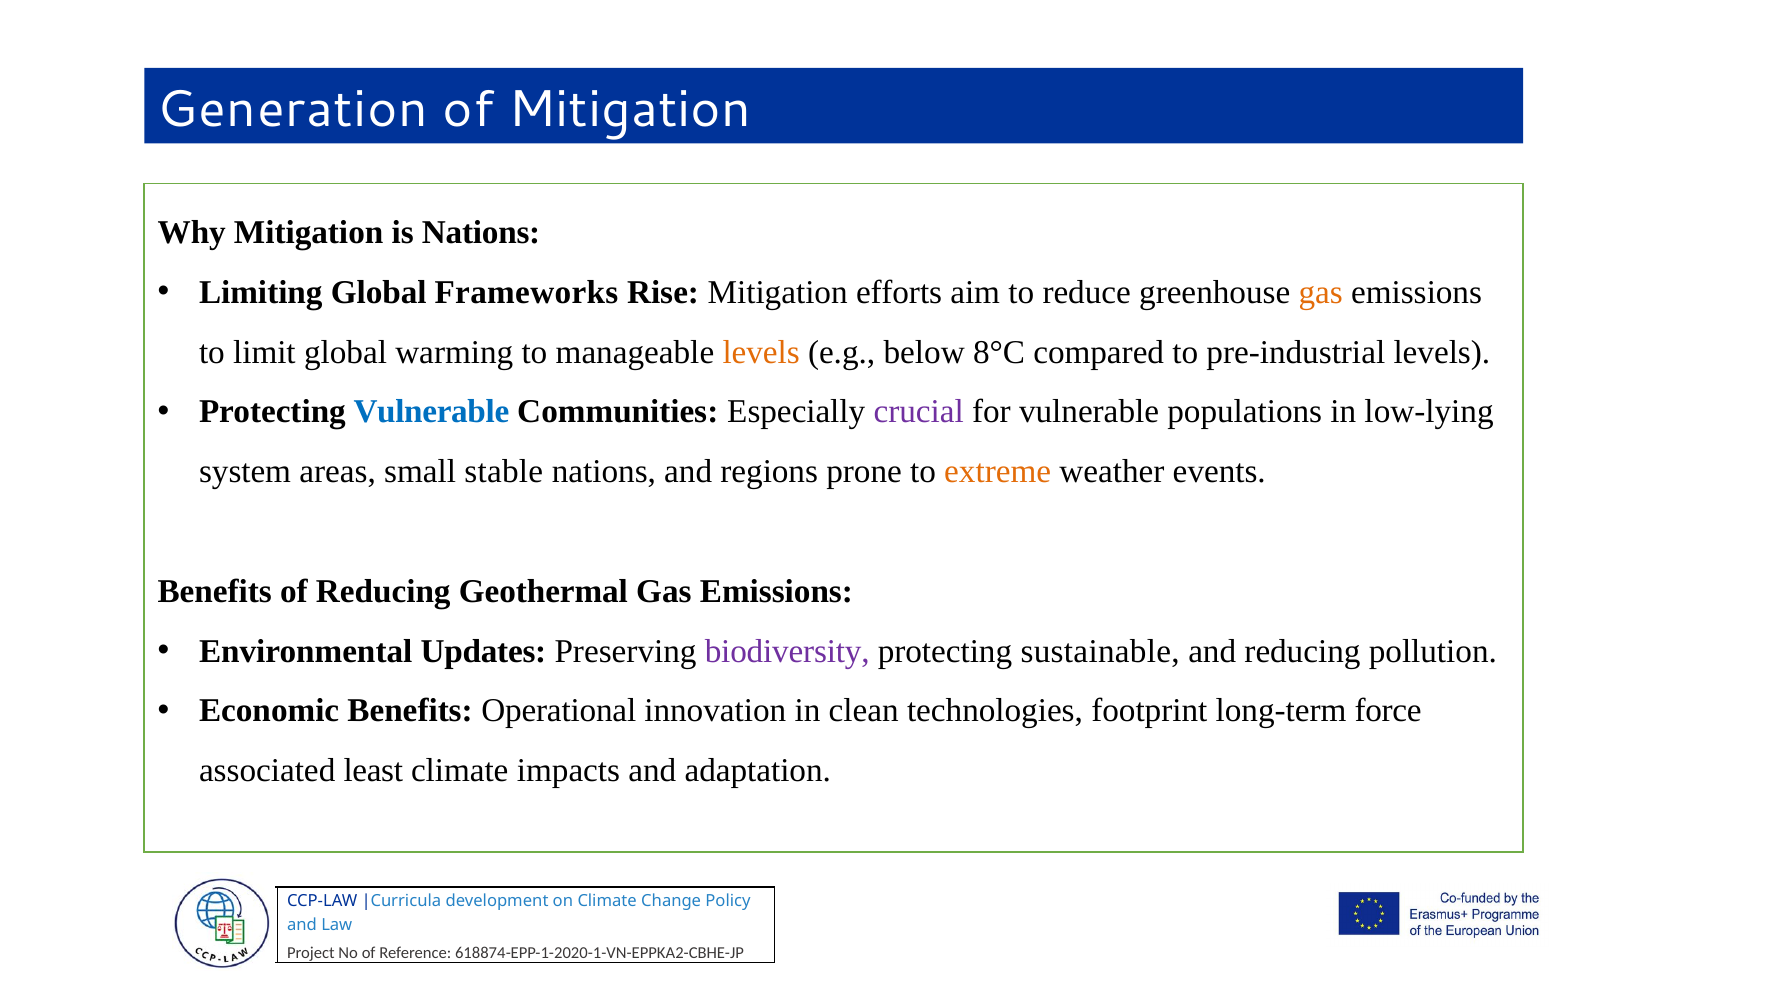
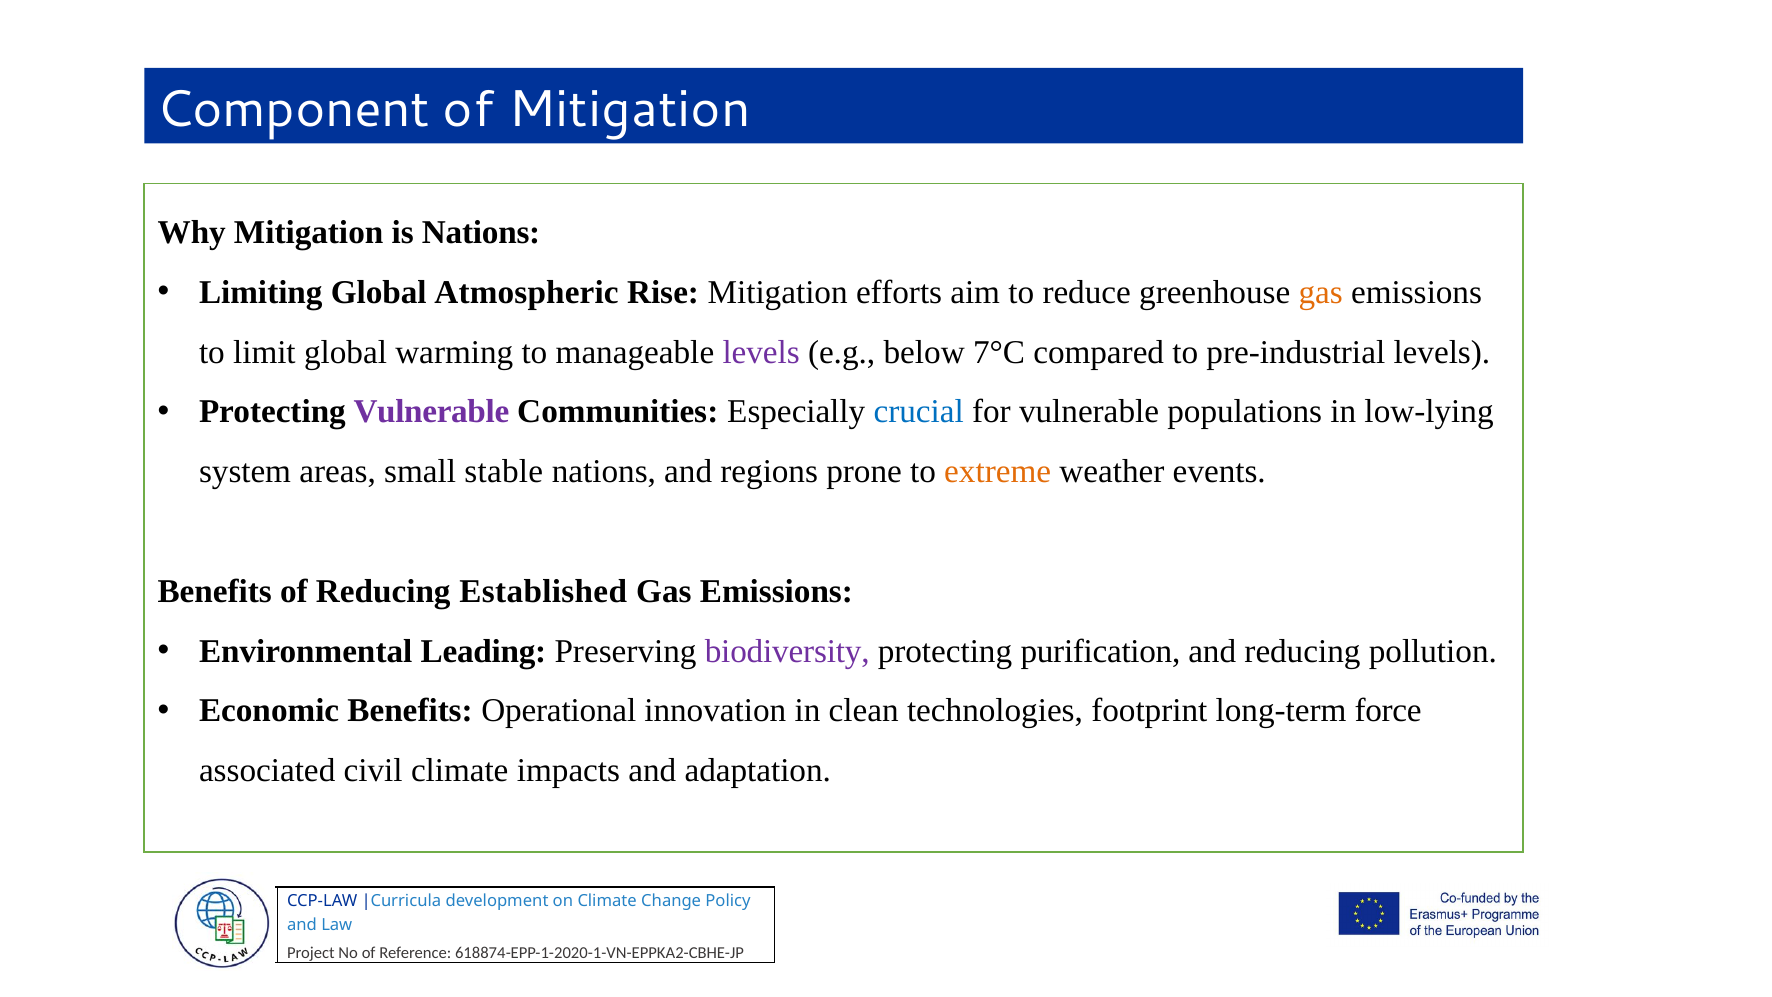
Generation: Generation -> Component (293, 109)
Frameworks: Frameworks -> Atmospheric (527, 292)
levels colour: orange -> purple (761, 352)
8°C: 8°C -> 7°C (999, 352)
Vulnerable colour: blue -> purple (431, 412)
crucial colour: purple -> blue (919, 412)
Geothermal: Geothermal -> Established (543, 591)
Updates: Updates -> Leading (483, 651)
sustainable: sustainable -> purification (1100, 651)
least: least -> civil (373, 771)
